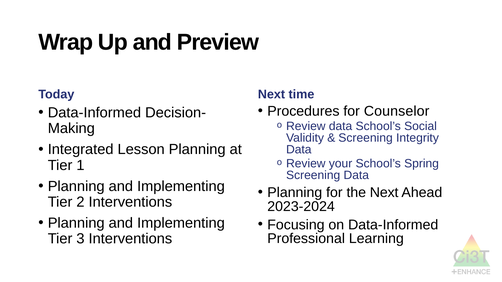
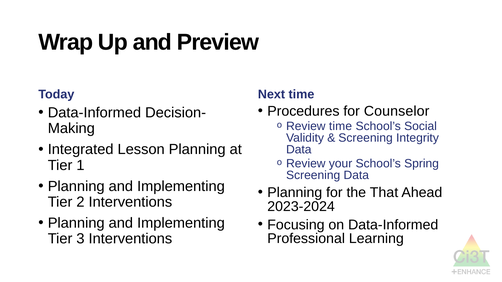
Review data: data -> time (341, 127)
the Next: Next -> That (384, 193)
